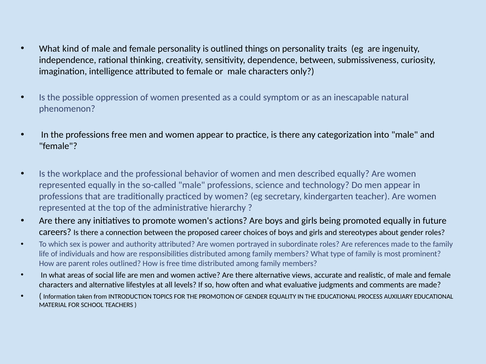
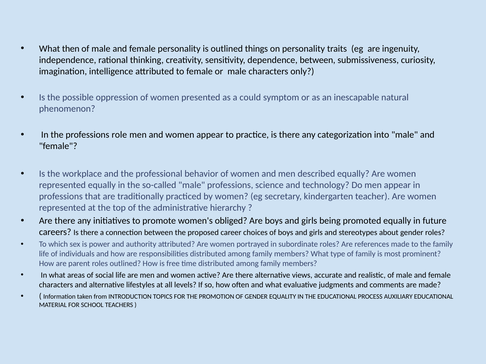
kind: kind -> then (71, 49)
professions free: free -> role (119, 135)
actions: actions -> obliged (231, 221)
